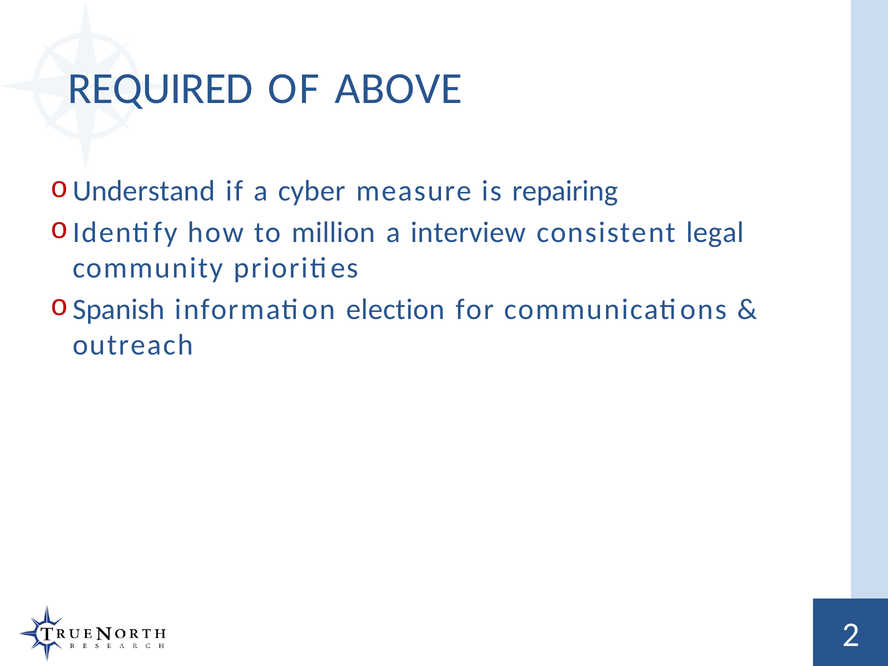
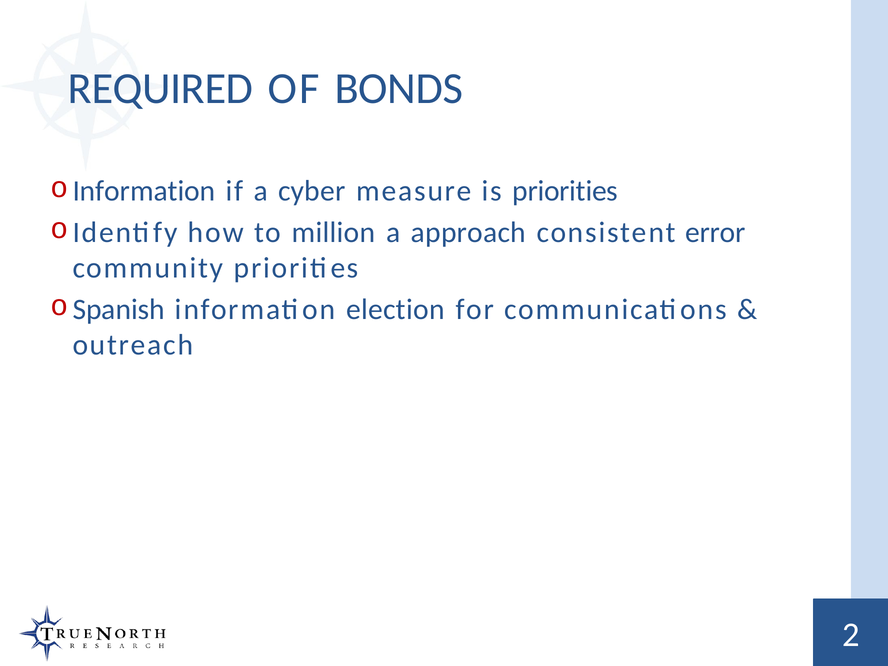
ABOVE: ABOVE -> BONDS (399, 89)
Understand: Understand -> Information (144, 191)
is repairing: repairing -> priorities (565, 191)
interview: interview -> approach (468, 233)
legal: legal -> error (715, 233)
